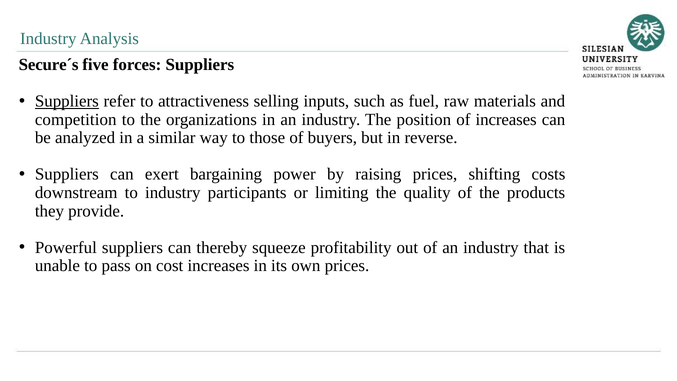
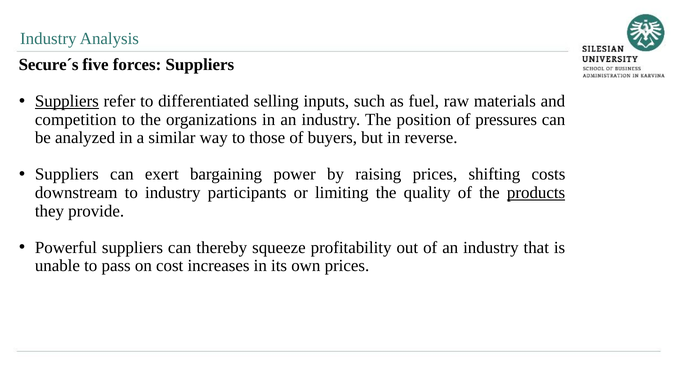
attractiveness: attractiveness -> differentiated (204, 101)
of increases: increases -> pressures (506, 120)
products underline: none -> present (536, 193)
